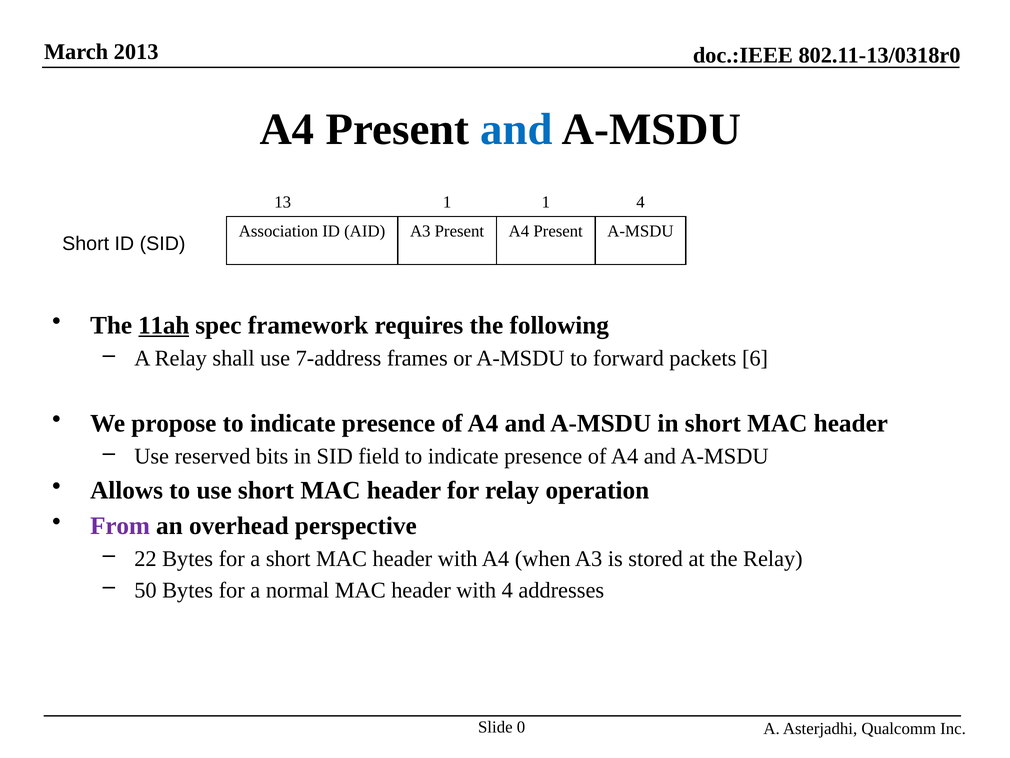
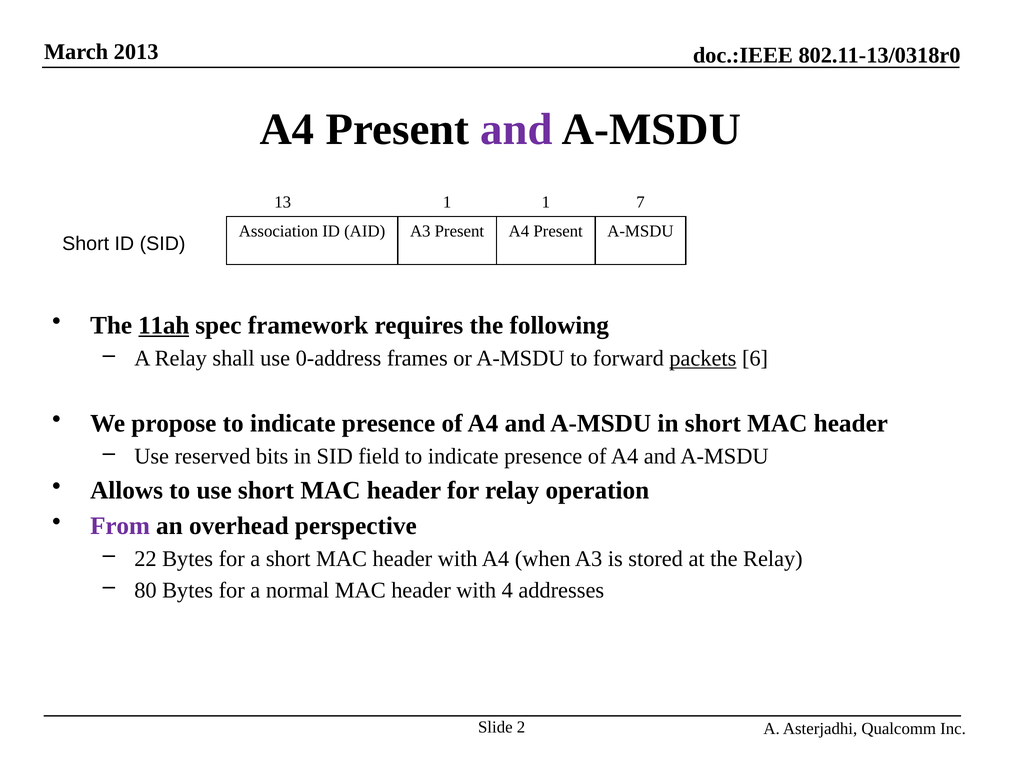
and colour: blue -> purple (517, 129)
1 4: 4 -> 7 (640, 202)
7-address: 7-address -> 0-address (338, 358)
packets underline: none -> present (703, 358)
50: 50 -> 80 (146, 590)
0: 0 -> 2 (521, 726)
